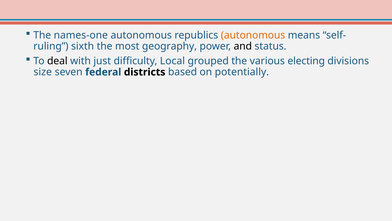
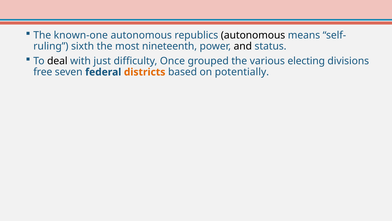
names-one: names-one -> known-one (81, 35)
autonomous colour: orange -> black (253, 35)
geography: geography -> nineteenth (170, 46)
Local: Local -> Once (172, 61)
size: size -> free (43, 72)
districts colour: black -> orange (145, 72)
